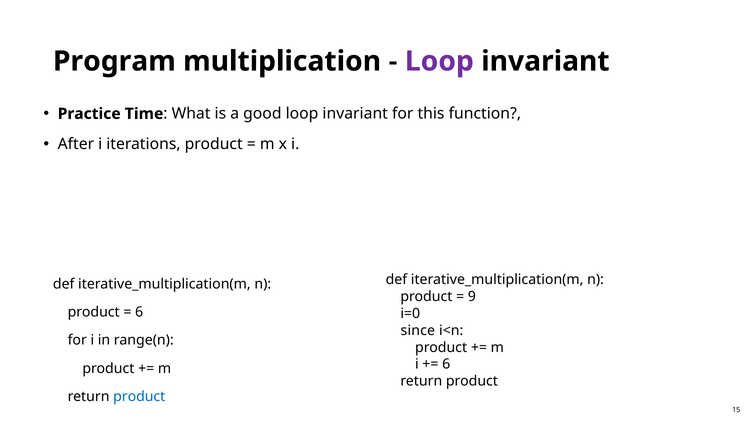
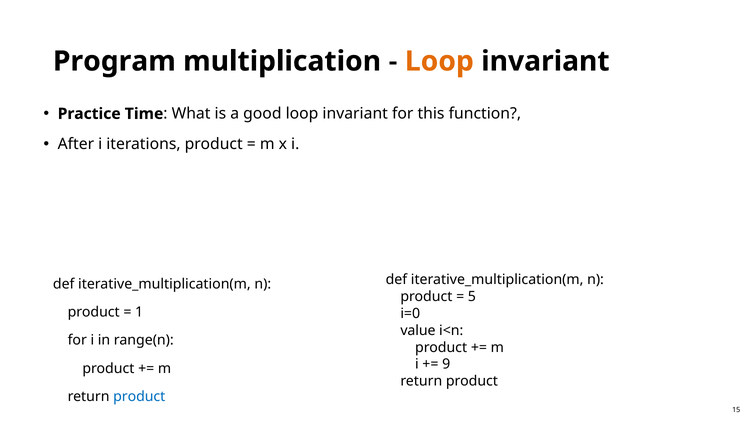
Loop colour: purple -> orange (439, 61)
9: 9 -> 5 (472, 297)
6: 6 -> 1 (139, 312)
since: since -> value (418, 330)
6: 6 -> 9 (446, 364)
